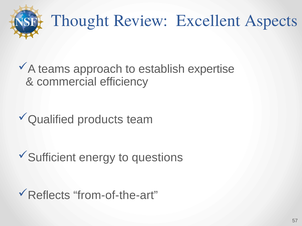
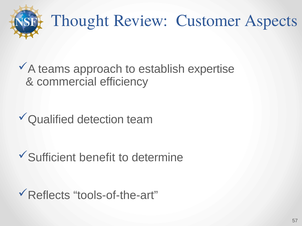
Excellent: Excellent -> Customer (208, 21)
products: products -> detection (100, 120)
energy: energy -> benefit (97, 158)
questions: questions -> determine (157, 158)
from-of-the-art: from-of-the-art -> tools-of-the-art (116, 196)
